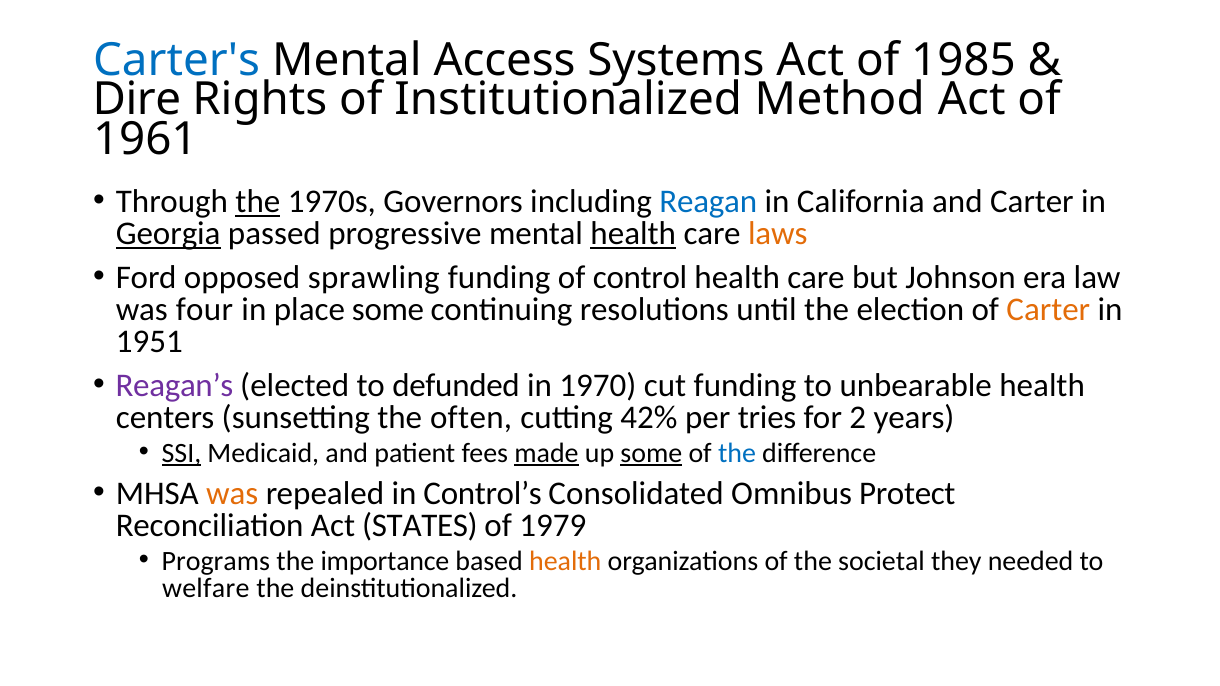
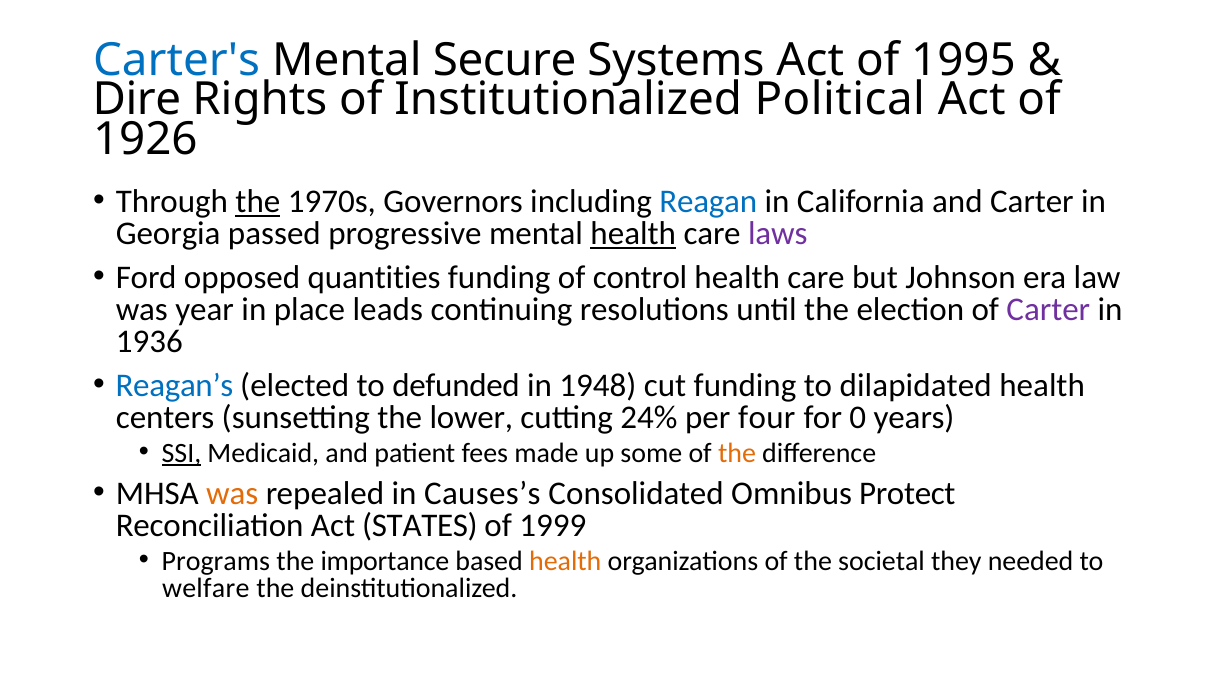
Access: Access -> Secure (505, 60)
1985: 1985 -> 1995 (964, 60)
Method: Method -> Political (840, 100)
1961: 1961 -> 1926 (145, 139)
Georgia underline: present -> none (168, 234)
laws colour: orange -> purple (778, 234)
sprawling: sprawling -> quantities (374, 278)
four: four -> year (205, 310)
place some: some -> leads (388, 310)
Carter colour: orange -> purple (1048, 310)
1951: 1951 -> 1936 (149, 342)
Reagan’s colour: purple -> blue (174, 385)
1970: 1970 -> 1948 (598, 385)
unbearable: unbearable -> dilapidated (916, 385)
often: often -> lower (471, 417)
42%: 42% -> 24% (649, 417)
tries: tries -> four (767, 417)
2: 2 -> 0 (858, 417)
made underline: present -> none (546, 453)
some underline: present -> none (651, 453)
the colour: blue -> orange (737, 453)
Control’s: Control’s -> Causes’s (482, 494)
1979: 1979 -> 1999 (553, 526)
